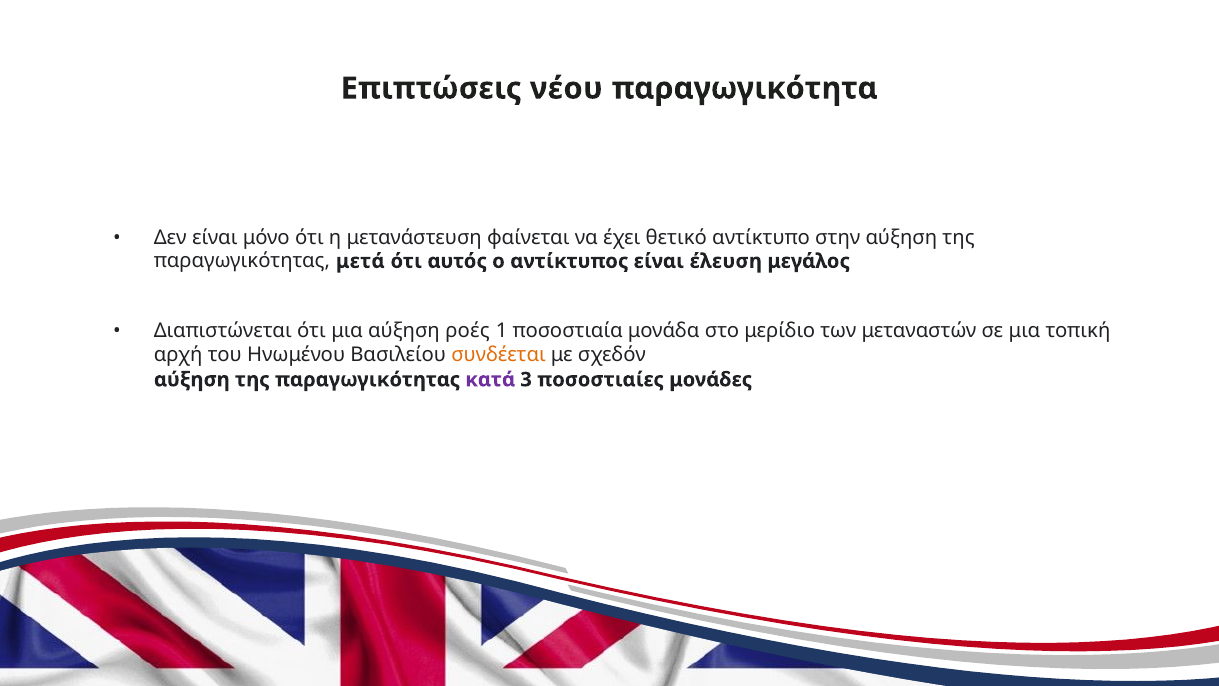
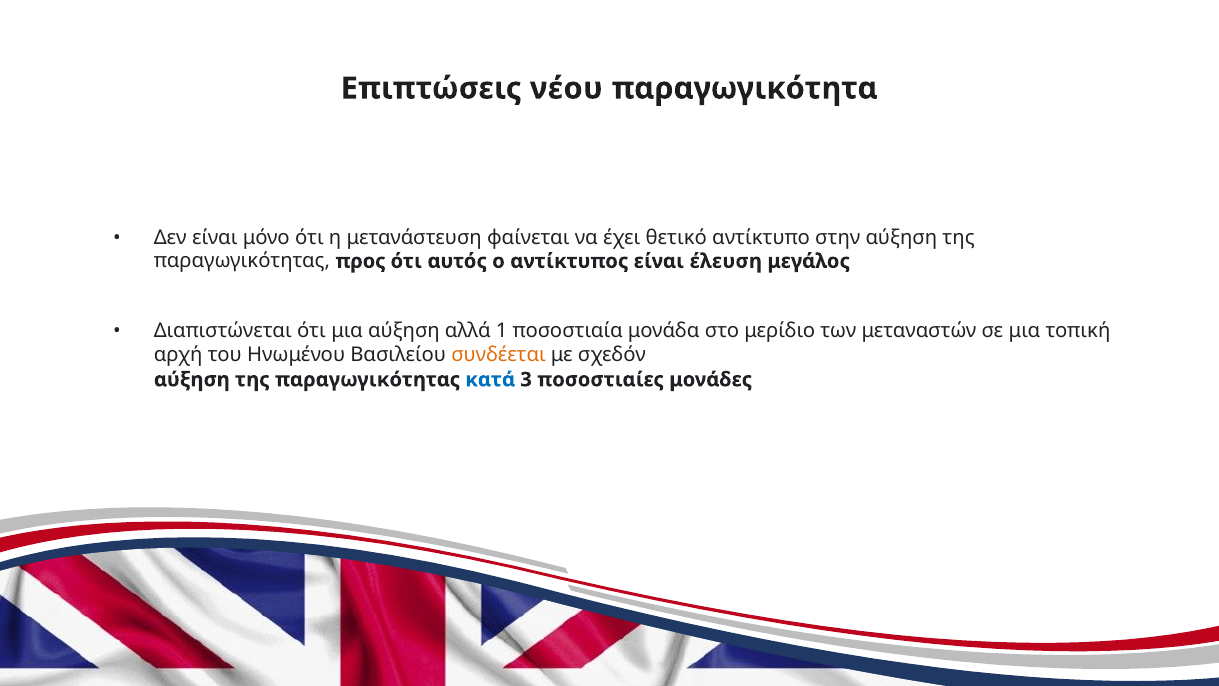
μετά: μετά -> προς (360, 261)
ροές: ροές -> αλλά (468, 331)
κατά colour: purple -> blue (490, 379)
